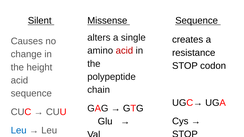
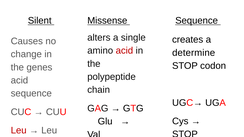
resistance: resistance -> determine (194, 53)
height: height -> genes (39, 67)
Leu colour: blue -> red (19, 131)
